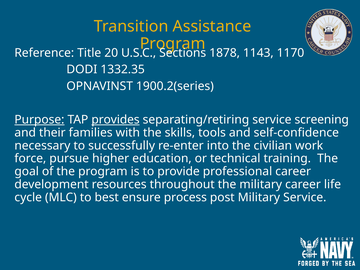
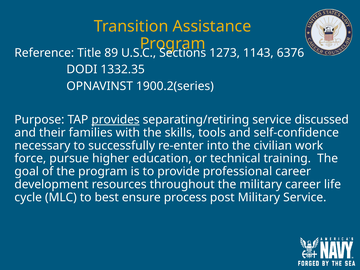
20: 20 -> 89 (111, 53)
1878: 1878 -> 1273 (225, 53)
1170: 1170 -> 6376 (291, 53)
Purpose underline: present -> none (39, 120)
screening: screening -> discussed (322, 120)
